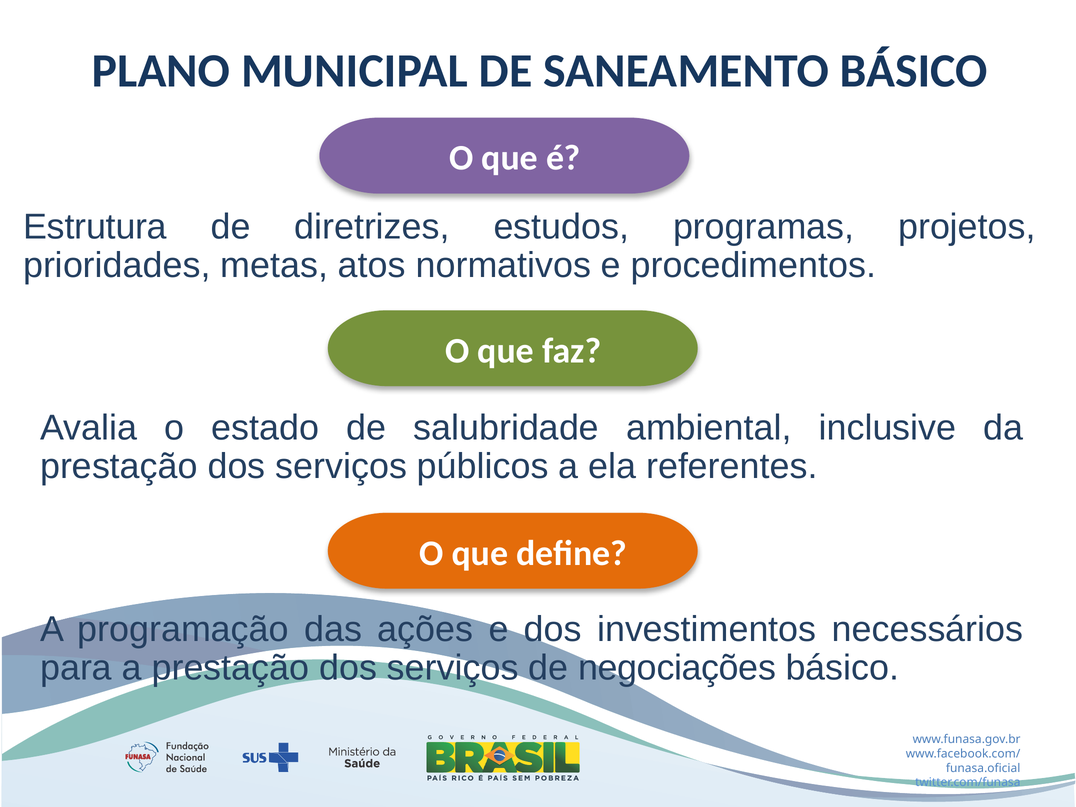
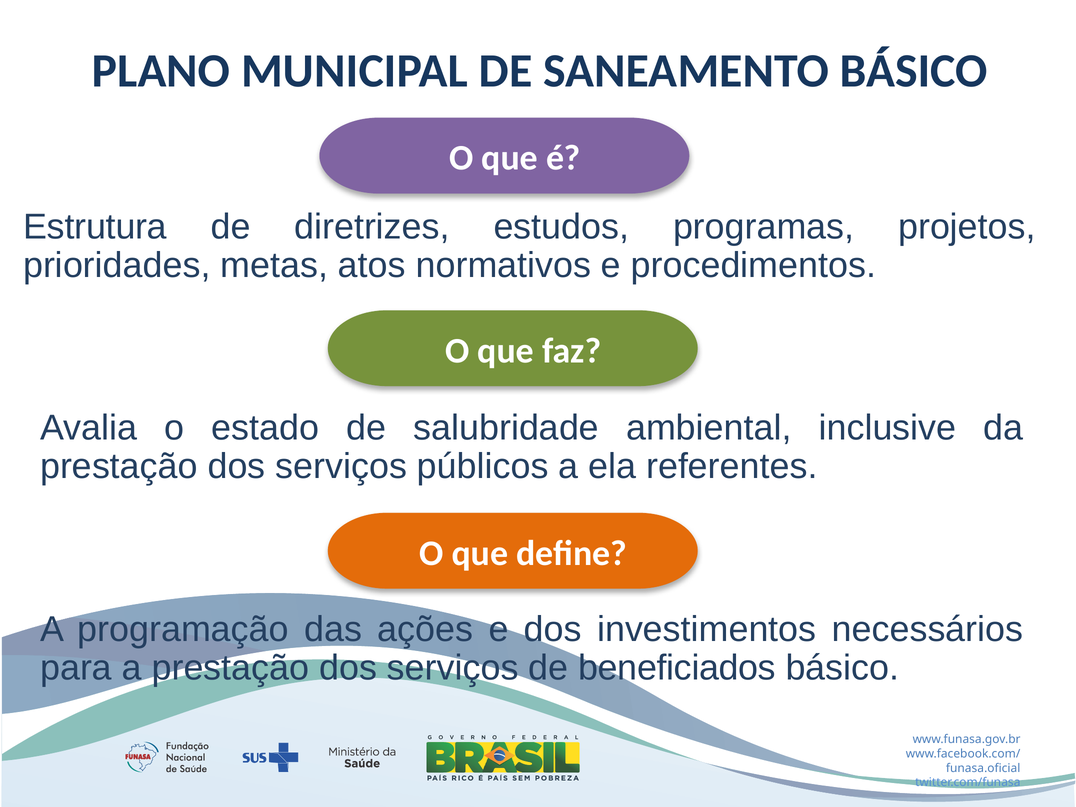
negociações: negociações -> beneficiados (677, 668)
